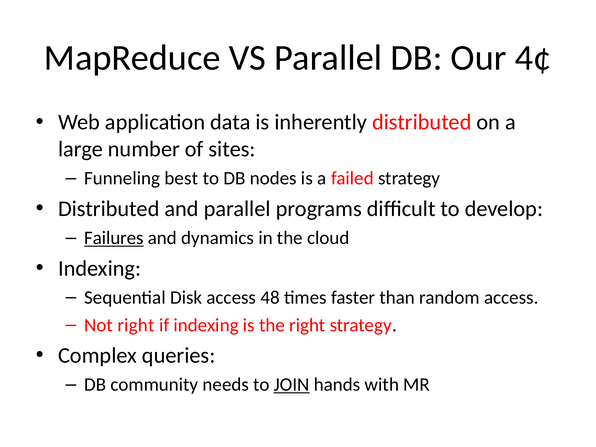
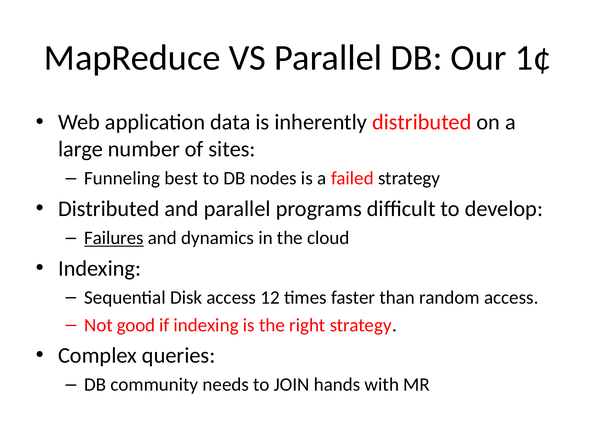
4¢: 4¢ -> 1¢ (533, 58)
48: 48 -> 12 (270, 298)
Not right: right -> good (136, 325)
JOIN underline: present -> none (292, 385)
